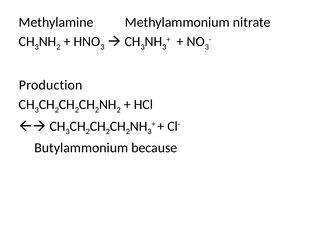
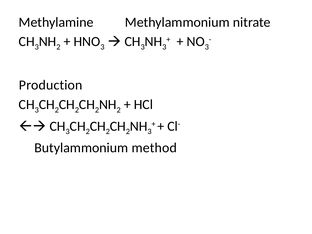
because: because -> method (154, 148)
